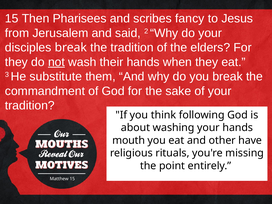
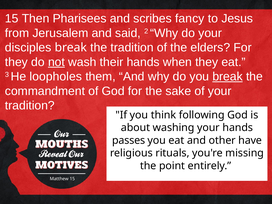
substitute: substitute -> loopholes (56, 77)
break underline: none -> present (228, 77)
mouth: mouth -> passes (129, 140)
